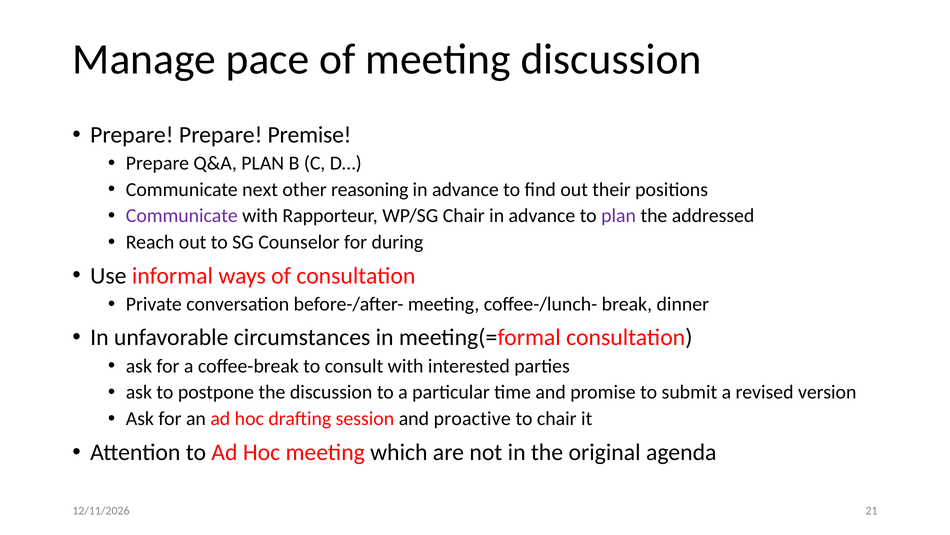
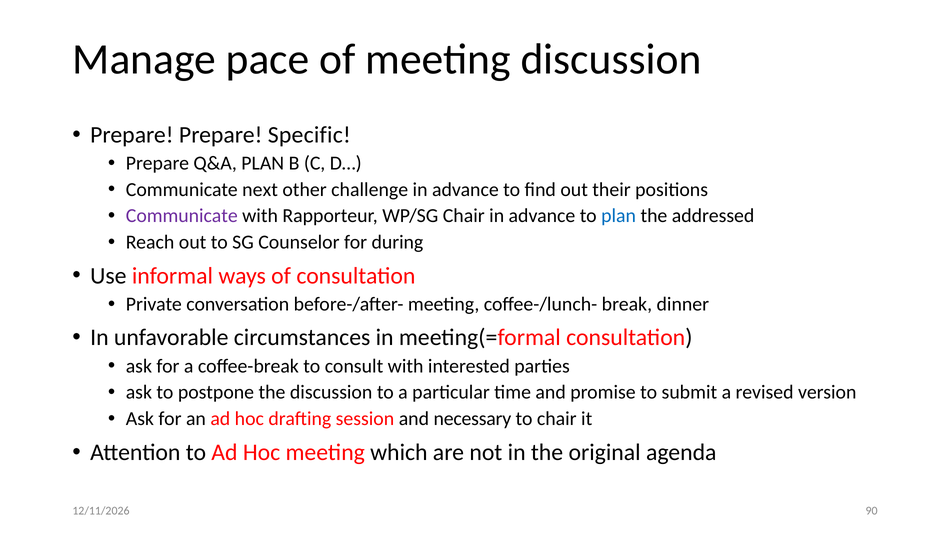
Premise: Premise -> Specific (309, 135)
reasoning: reasoning -> challenge (370, 189)
plan colour: purple -> blue (619, 216)
proactive: proactive -> necessary (472, 418)
21: 21 -> 90 (872, 510)
